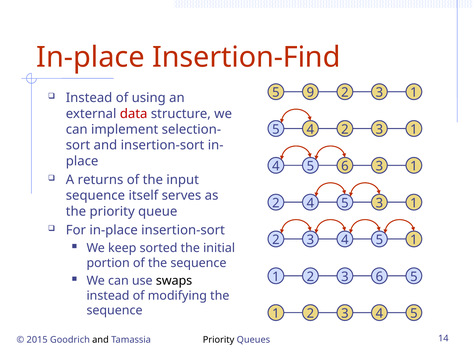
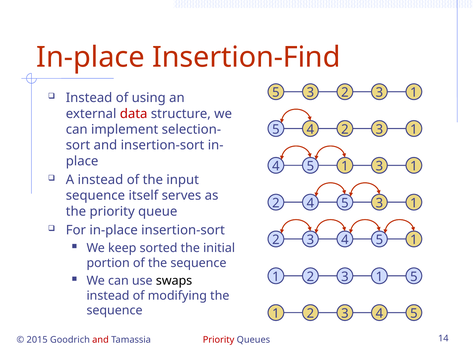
9: 9 -> 3 (310, 93)
6: 6 -> 1 (345, 166)
A returns: returns -> instead (100, 180)
1 2 3 6: 6 -> 1 (379, 277)
and colour: black -> red (101, 340)
Priority colour: black -> red (219, 340)
